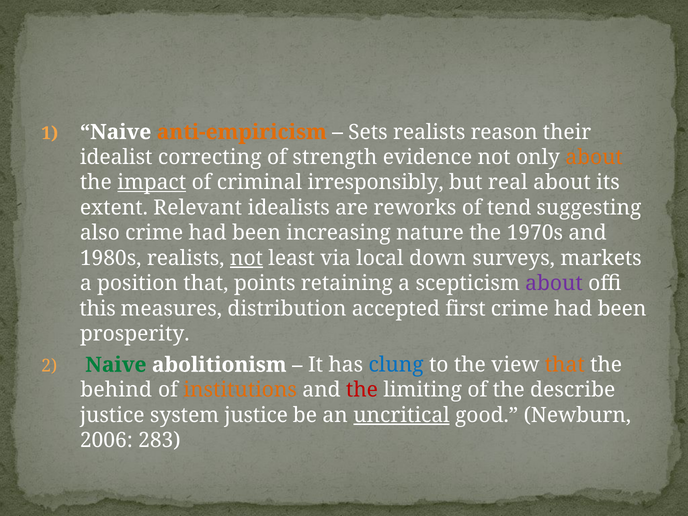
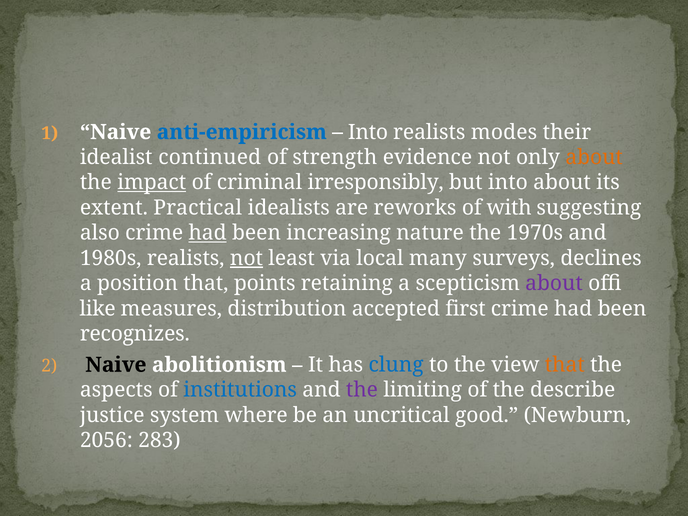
anti-empiricism colour: orange -> blue (242, 132)
Sets: Sets -> Into (368, 132)
reason: reason -> modes (504, 132)
correcting: correcting -> continued (210, 157)
but real: real -> into (508, 183)
Relevant: Relevant -> Practical (198, 208)
tend: tend -> with (509, 208)
had underline: none -> present (208, 233)
down: down -> many (438, 258)
markets: markets -> declines (601, 258)
this: this -> like (98, 309)
prosperity: prosperity -> recognizes (135, 334)
Naive colour: green -> black (116, 365)
behind: behind -> aspects (116, 390)
institutions colour: orange -> blue (240, 390)
the colour: red -> purple (362, 390)
system justice: justice -> where (256, 415)
uncritical underline: present -> none (402, 415)
2006: 2006 -> 2056 (106, 440)
